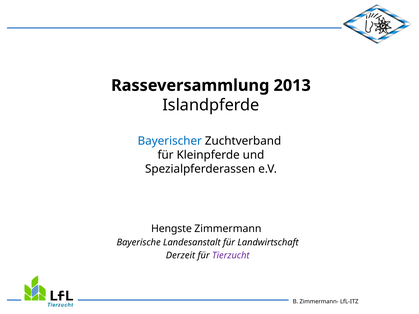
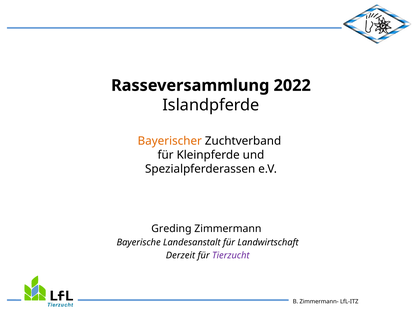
2013: 2013 -> 2022 (292, 86)
Bayerischer colour: blue -> orange (170, 141)
Hengste: Hengste -> Greding (171, 229)
